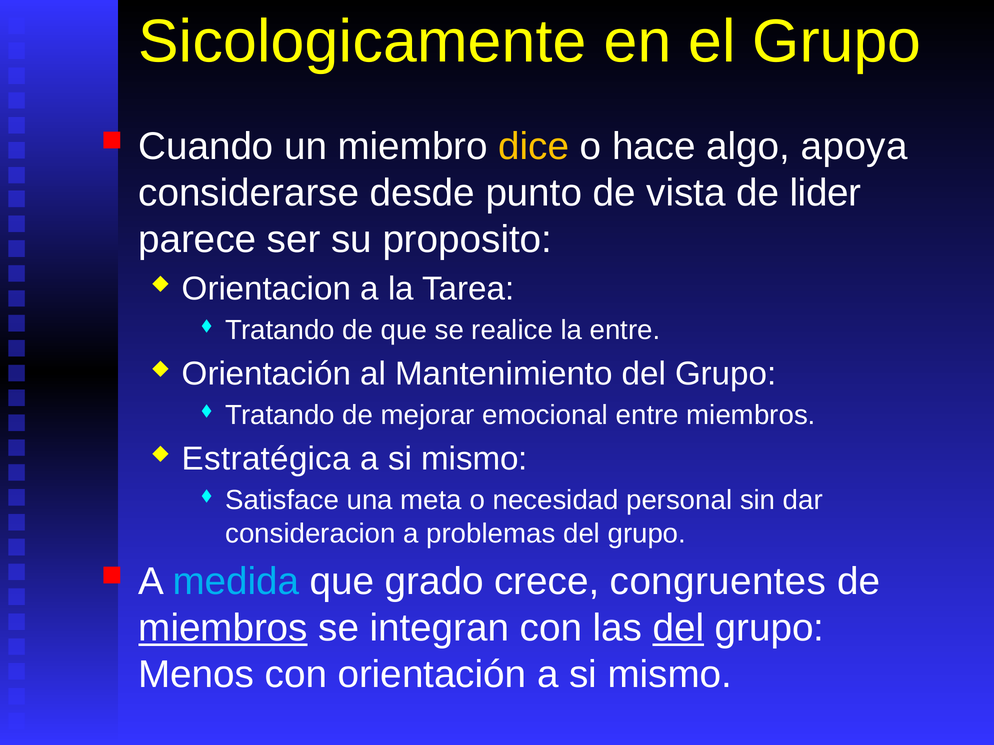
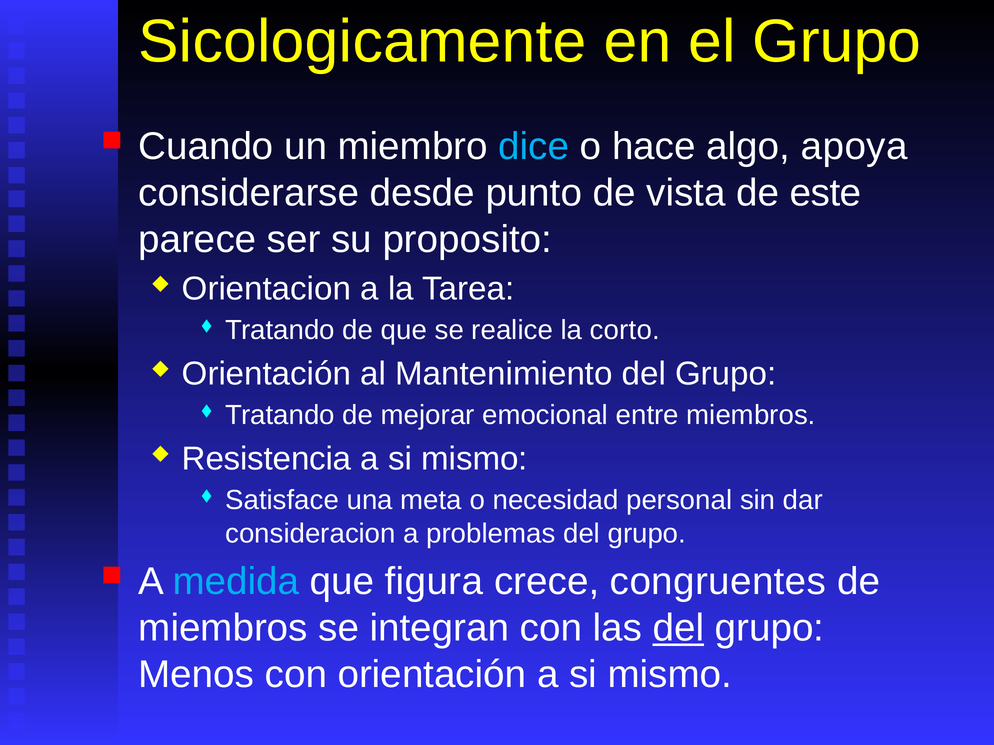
dice colour: yellow -> light blue (534, 147)
lider: lider -> este (825, 193)
la entre: entre -> corto (625, 331)
Estratégica: Estratégica -> Resistencia (267, 459)
grado: grado -> figura (434, 582)
miembros underline: present -> none (223, 628)
